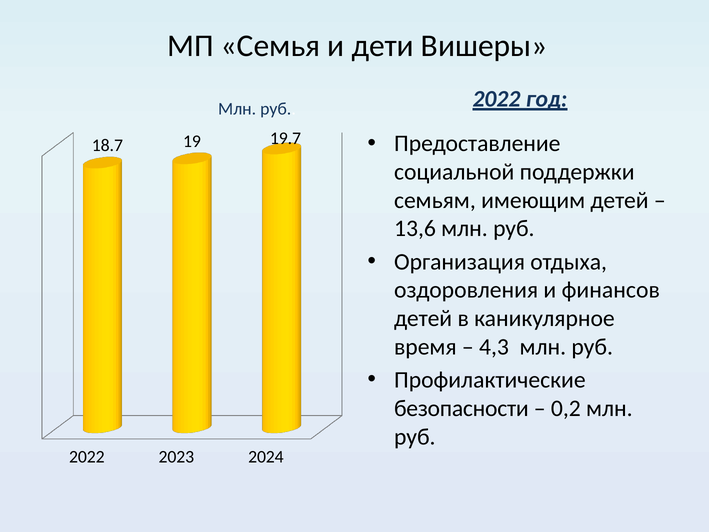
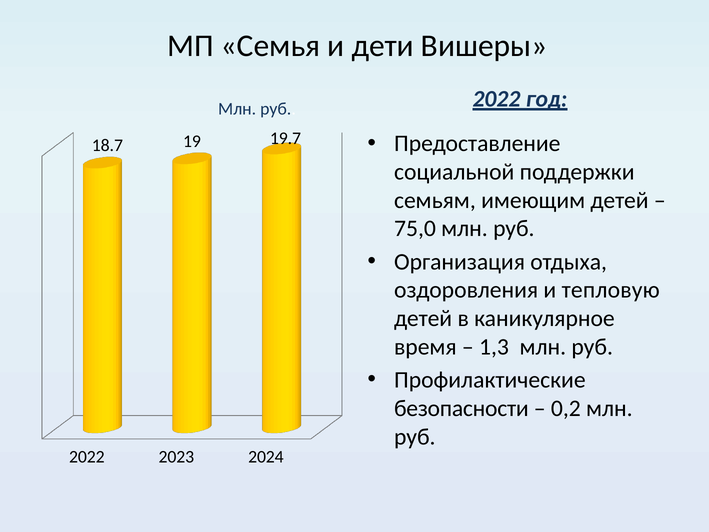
13,6: 13,6 -> 75,0 (415, 229)
финансов: финансов -> тепловую (611, 290)
4,3: 4,3 -> 1,3 (494, 347)
